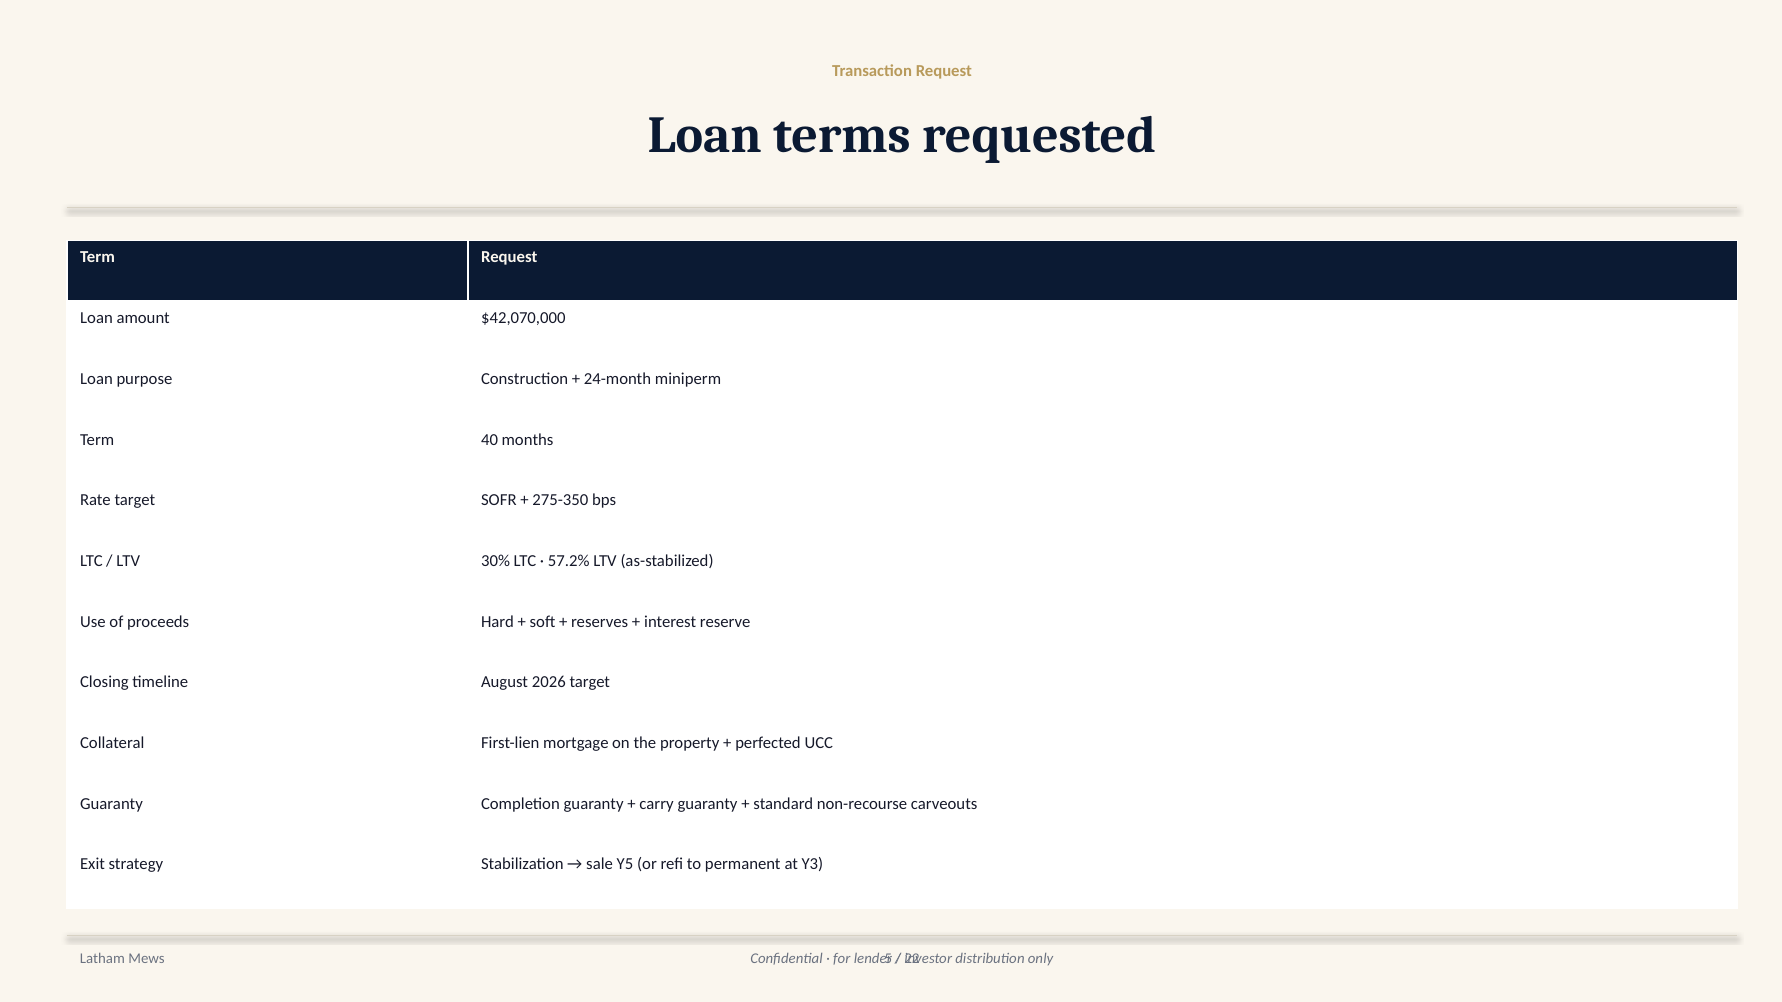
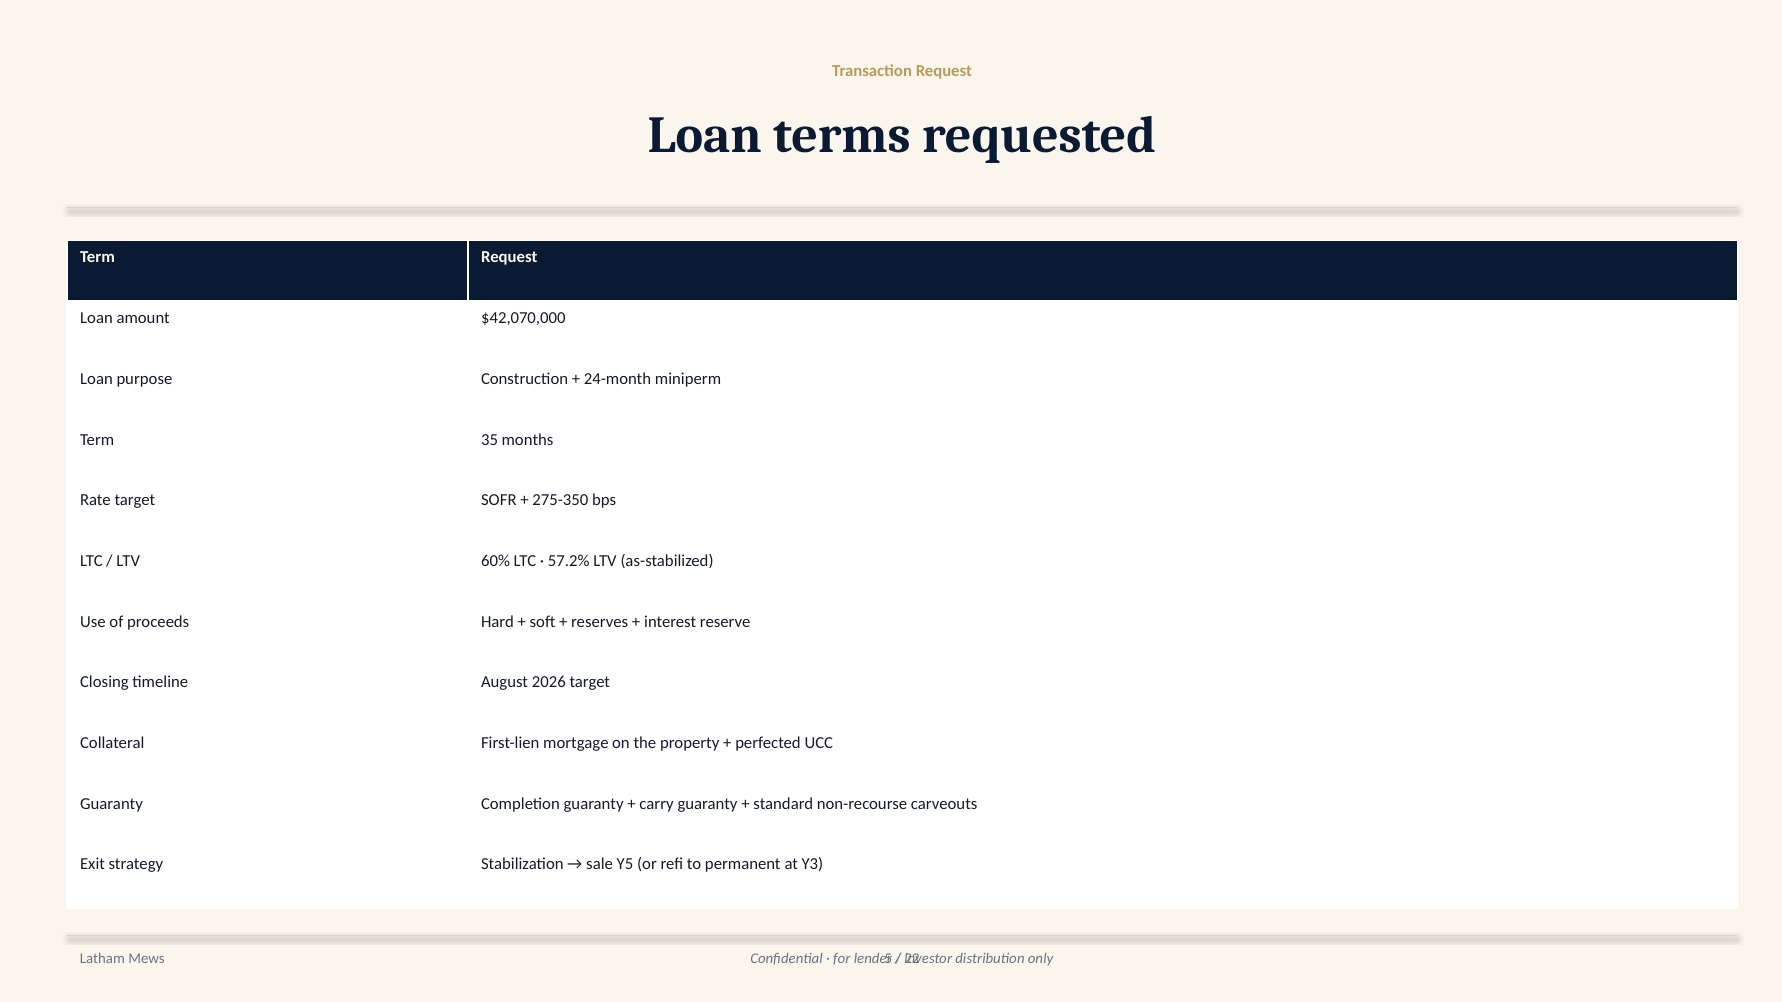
40: 40 -> 35 (490, 440)
30%: 30% -> 60% (496, 561)
